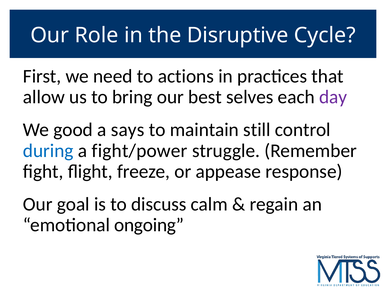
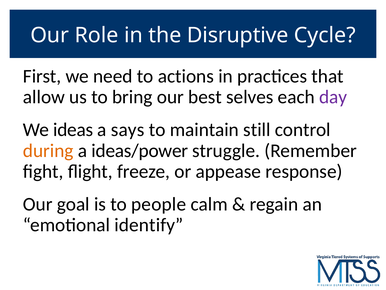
good: good -> ideas (73, 130)
during colour: blue -> orange (48, 150)
fight/power: fight/power -> ideas/power (140, 150)
discuss: discuss -> people (159, 204)
ongoing: ongoing -> identify (149, 225)
